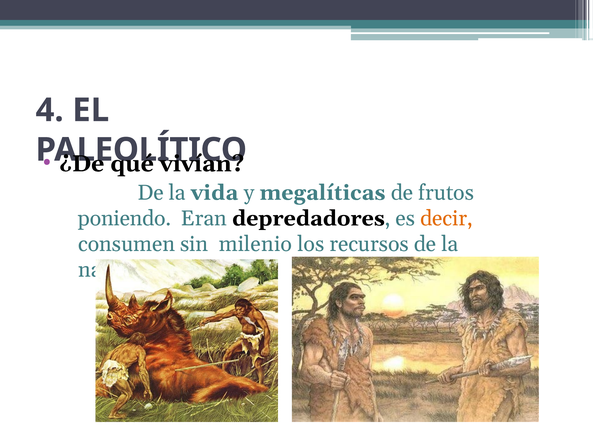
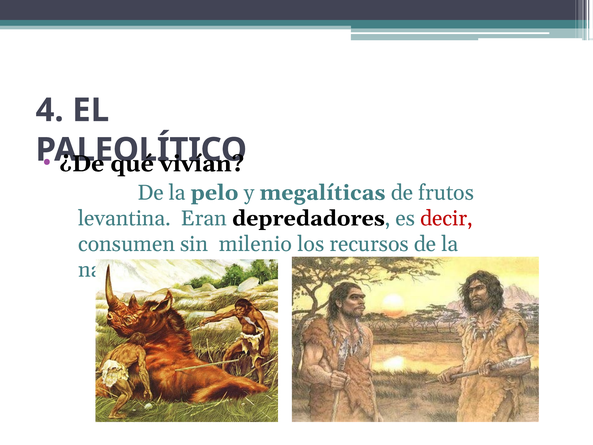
vida: vida -> pelo (215, 193)
poniendo: poniendo -> levantina (125, 218)
decir colour: orange -> red (446, 218)
